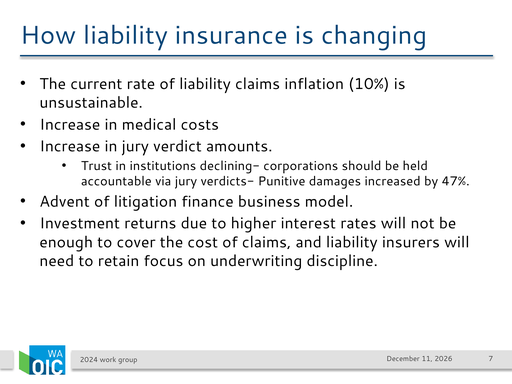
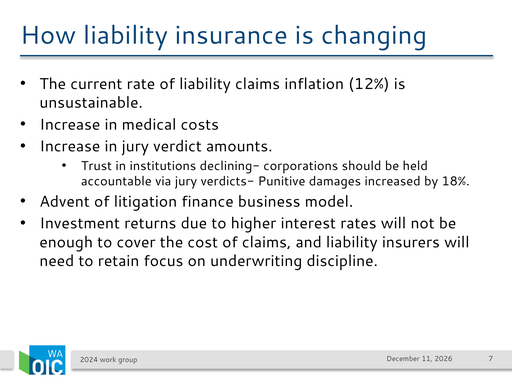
10%: 10% -> 12% (369, 84)
47%: 47% -> 18% (456, 181)
